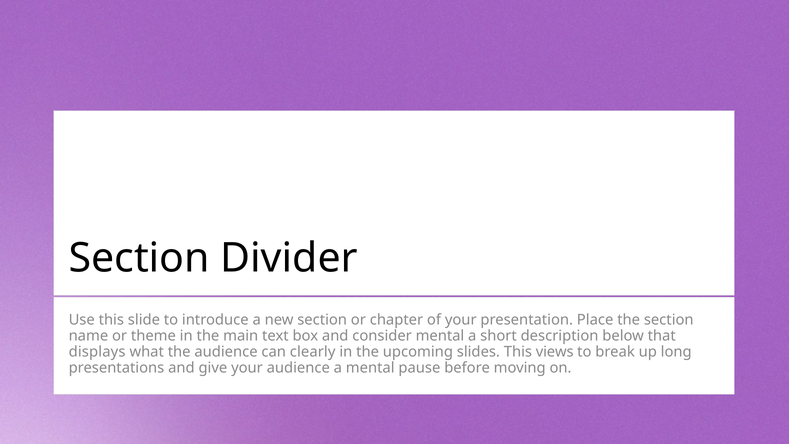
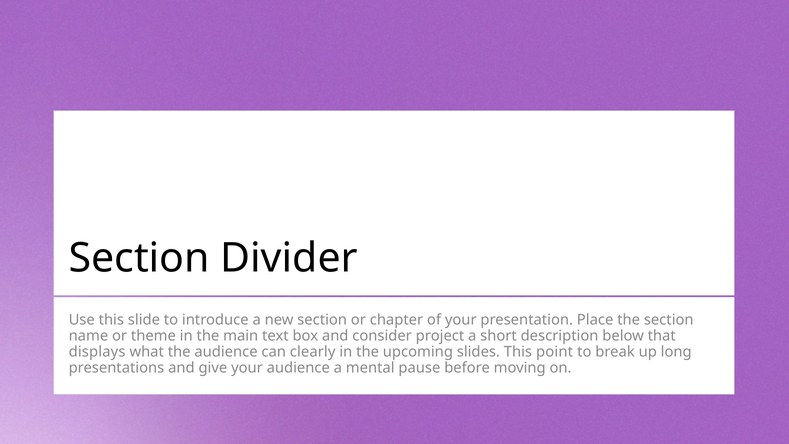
consider mental: mental -> project (440, 336)
views: views -> point (555, 352)
